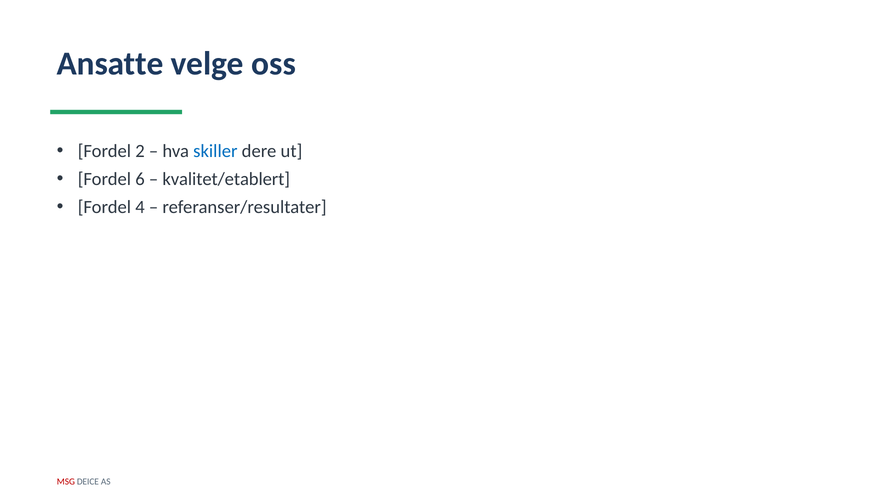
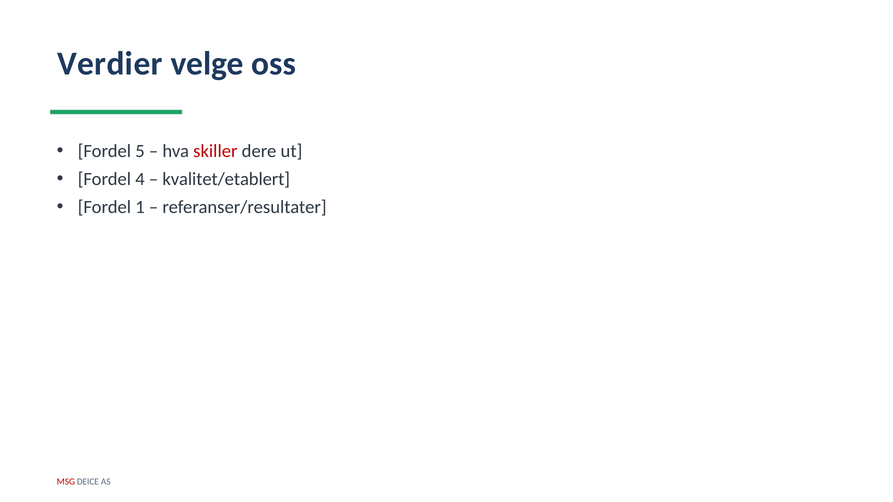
Ansatte: Ansatte -> Verdier (110, 64)
2: 2 -> 5 (140, 151)
skiller colour: blue -> red (215, 151)
6: 6 -> 4 (140, 179)
4: 4 -> 1 (140, 207)
